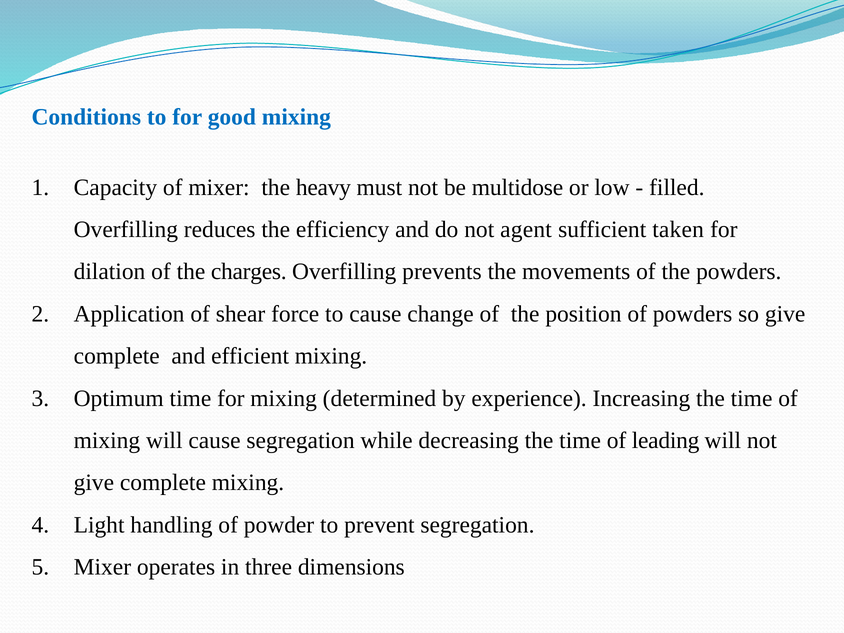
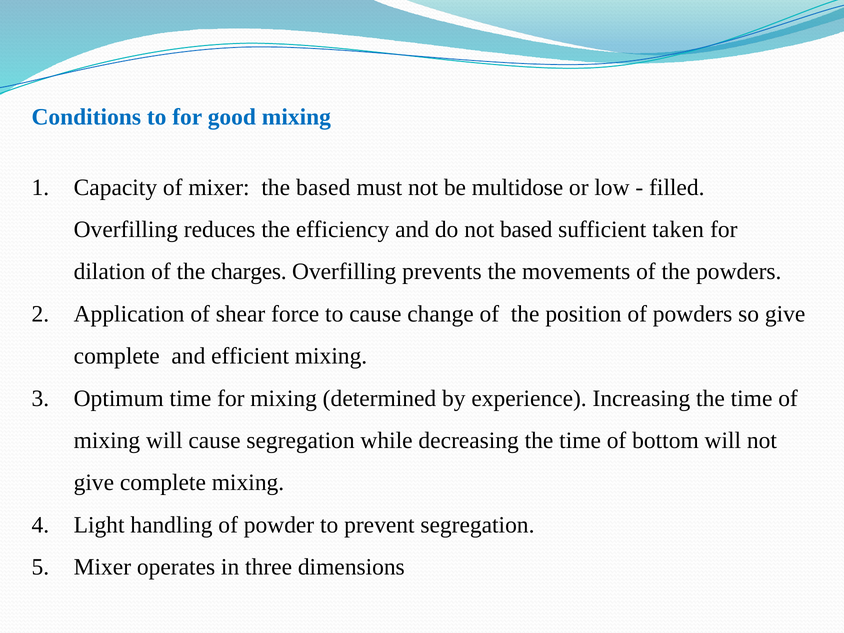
the heavy: heavy -> based (323, 187)
not agent: agent -> based (526, 230)
leading: leading -> bottom (665, 441)
